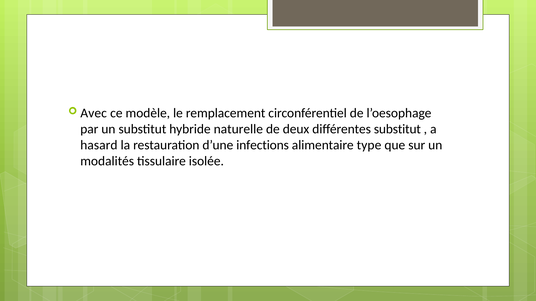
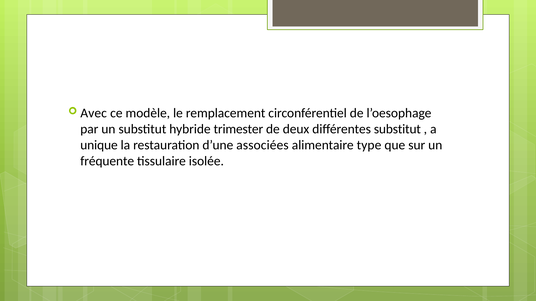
naturelle: naturelle -> trimester (238, 129)
hasard: hasard -> unique (99, 145)
infections: infections -> associées (262, 145)
modalités: modalités -> fréquente (107, 161)
